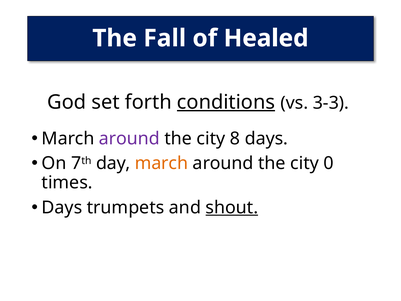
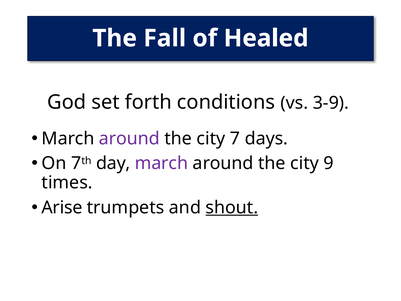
conditions underline: present -> none (226, 102)
3-3: 3-3 -> 3-9 (331, 103)
8: 8 -> 7 (235, 138)
march colour: orange -> purple (161, 163)
0: 0 -> 9 (329, 163)
Days: Days -> Arise (62, 207)
